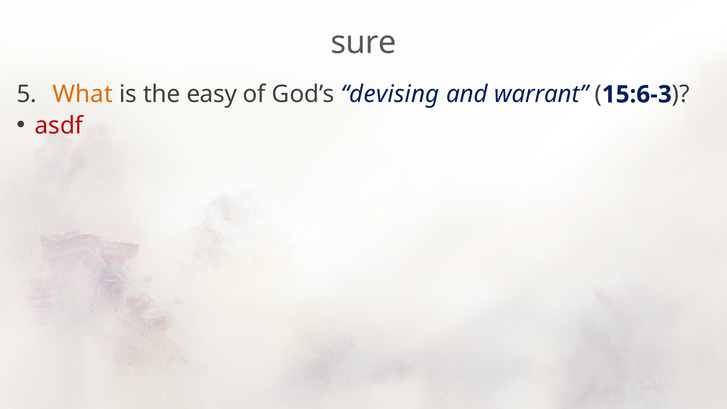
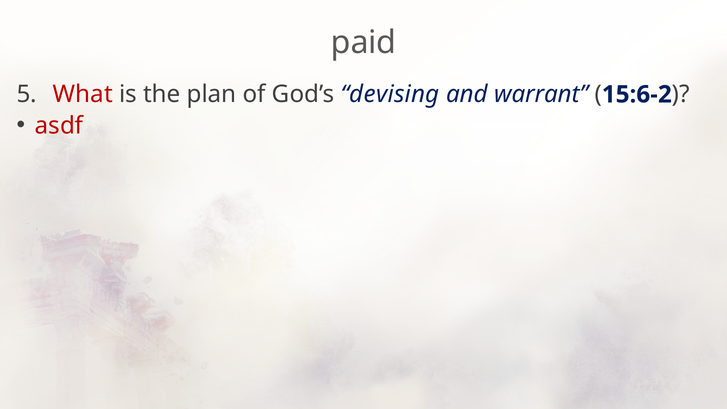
sure: sure -> paid (364, 43)
What colour: orange -> red (83, 94)
easy: easy -> plan (212, 94)
15:6-3: 15:6-3 -> 15:6-2 (637, 94)
